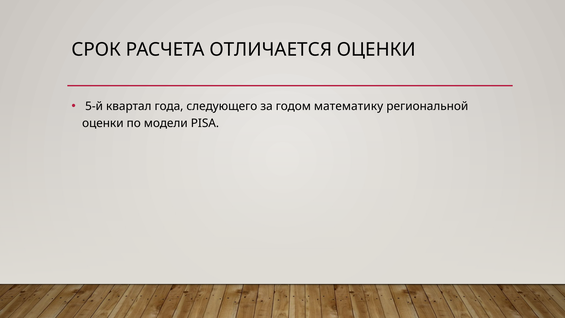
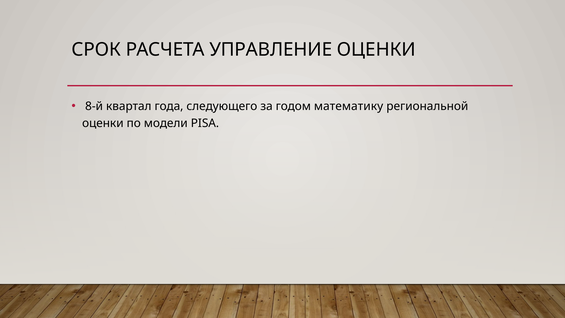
ОТЛИЧАЕТСЯ: ОТЛИЧАЕТСЯ -> УПРАВЛЕНИЕ (271, 49)
5-й: 5-й -> 8-й (94, 106)
